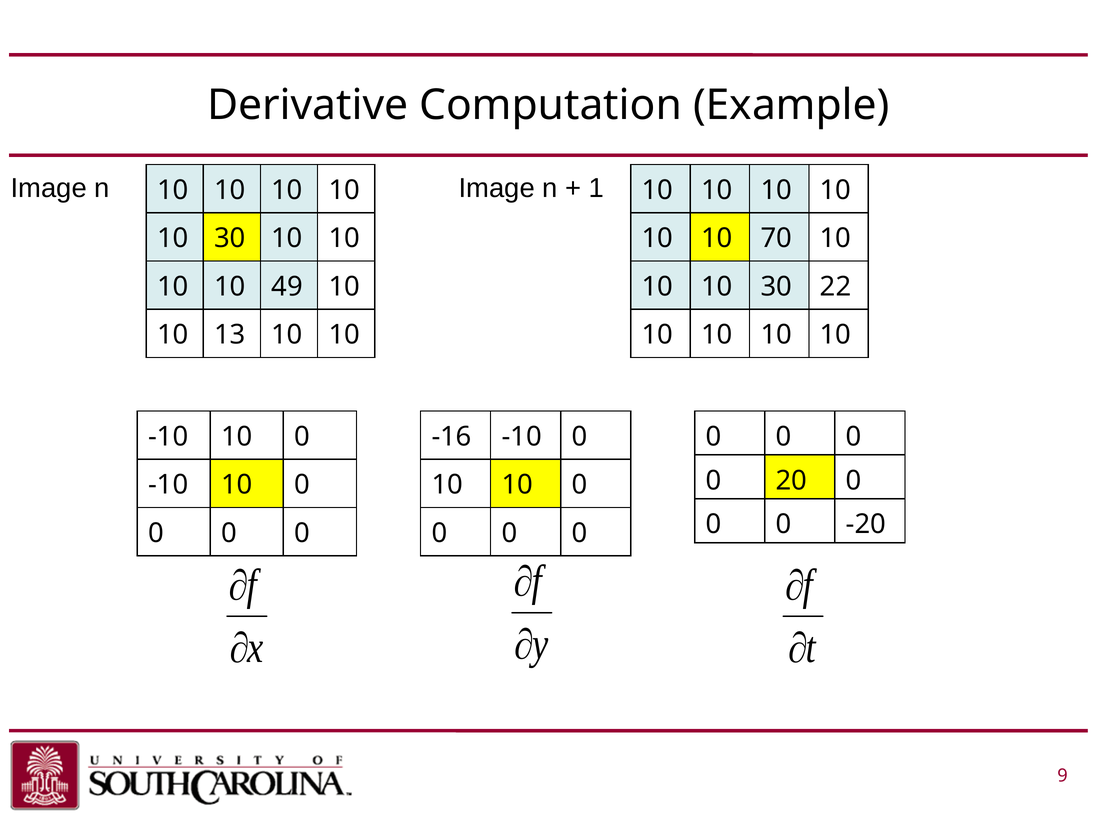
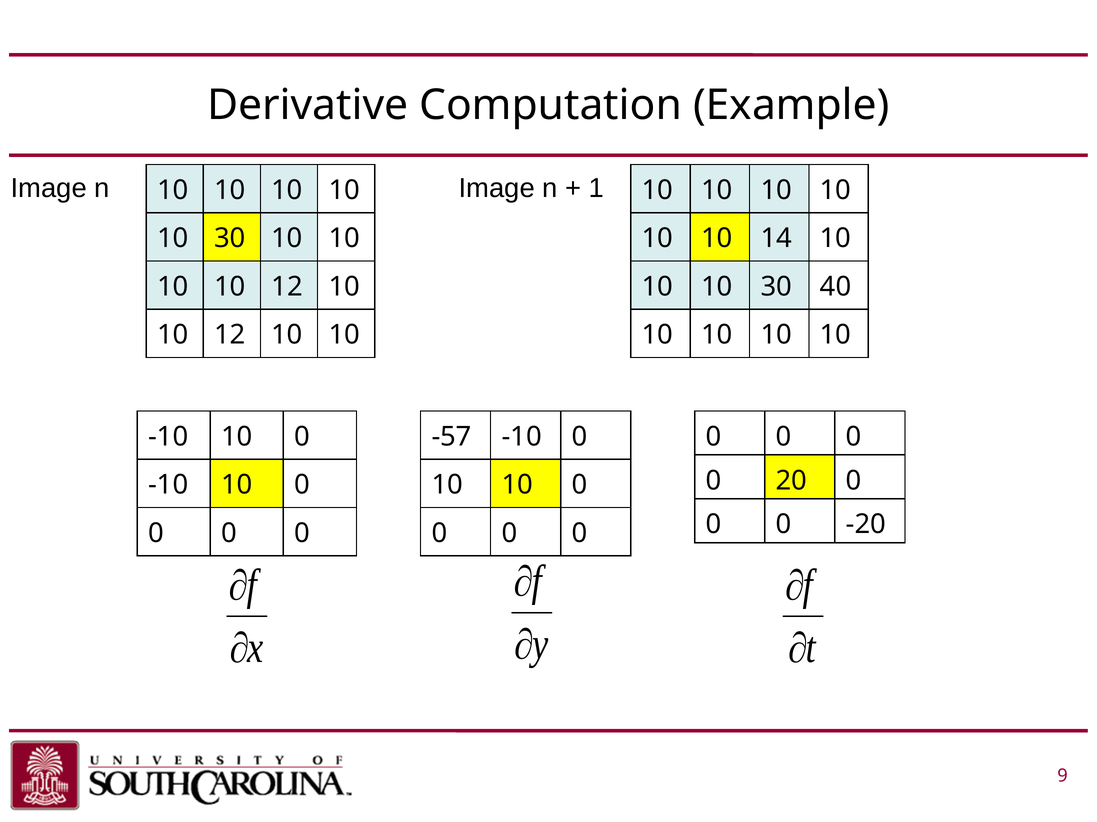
70: 70 -> 14 (776, 239)
49: 49 -> 12 (287, 287)
22: 22 -> 40 (836, 287)
13: 13 -> 12 (230, 335)
-16: -16 -> -57 (452, 437)
